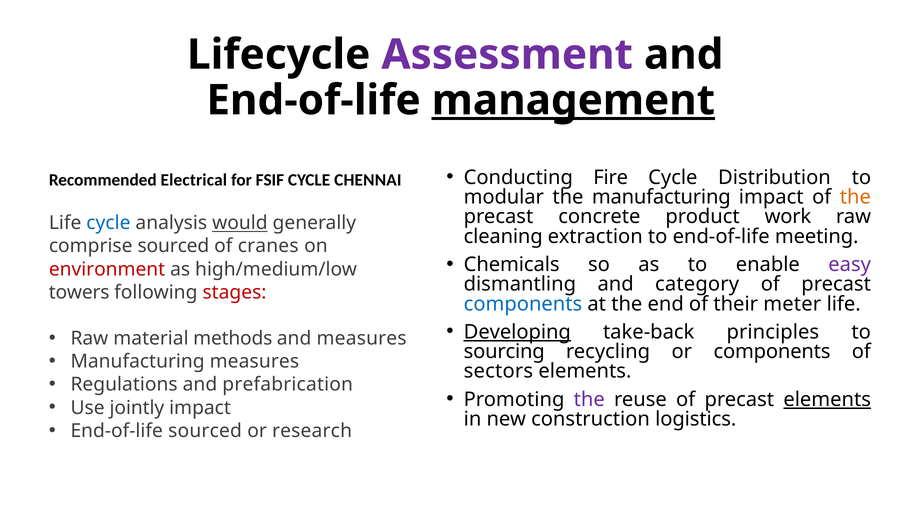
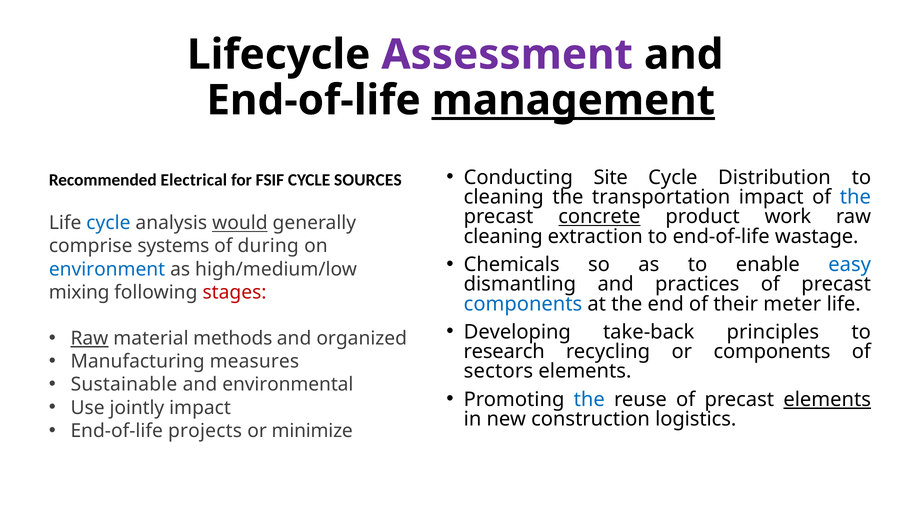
Fire: Fire -> Site (611, 177)
CHENNAI: CHENNAI -> SOURCES (368, 180)
modular: modular -> cleaning (504, 197)
the manufacturing: manufacturing -> transportation (661, 197)
the colour: orange -> blue (855, 197)
concrete underline: none -> present (599, 217)
meeting: meeting -> wastage (817, 236)
comprise sourced: sourced -> systems (173, 246)
cranes: cranes -> during (268, 246)
easy colour: purple -> blue (850, 264)
environment colour: red -> blue (107, 269)
category: category -> practices (697, 284)
towers: towers -> mixing (79, 292)
Developing underline: present -> none (517, 332)
Raw underline: none -> present (89, 338)
and measures: measures -> organized (362, 338)
sourcing: sourcing -> research (504, 351)
Regulations: Regulations -> Sustainable (124, 384)
prefabrication: prefabrication -> environmental (288, 384)
the colour: purple -> blue (589, 399)
End-of-life sourced: sourced -> projects (205, 430)
research: research -> minimize (312, 430)
